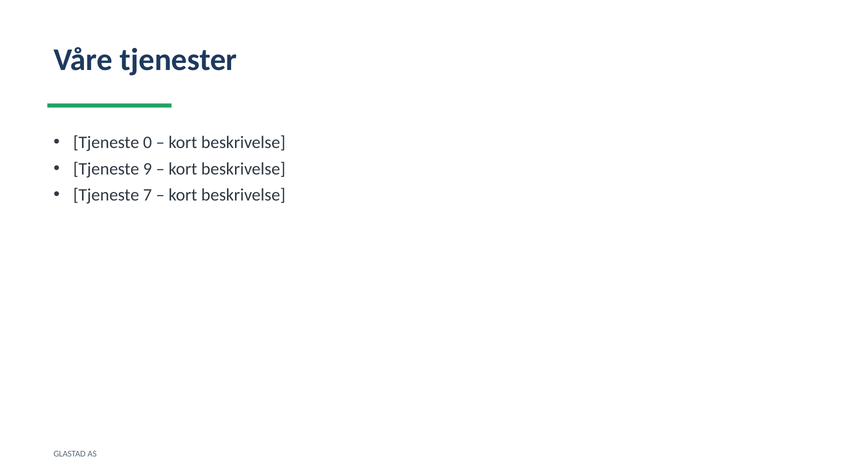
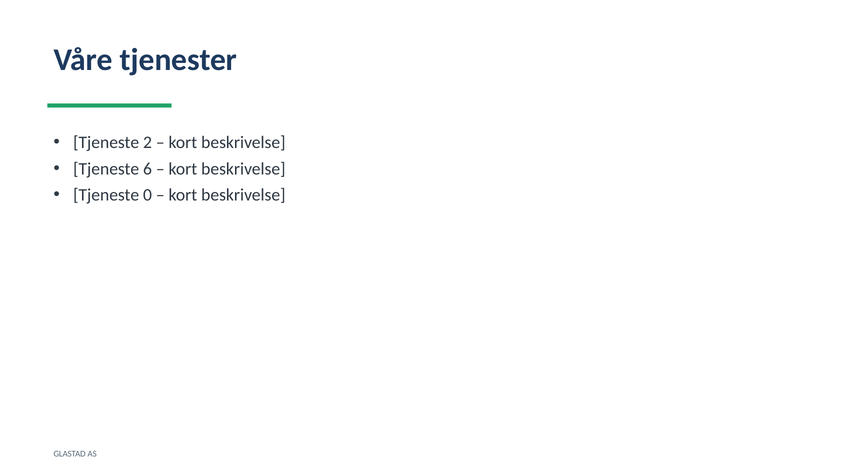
0: 0 -> 2 (147, 142)
9: 9 -> 6 (147, 169)
7: 7 -> 0 (147, 195)
